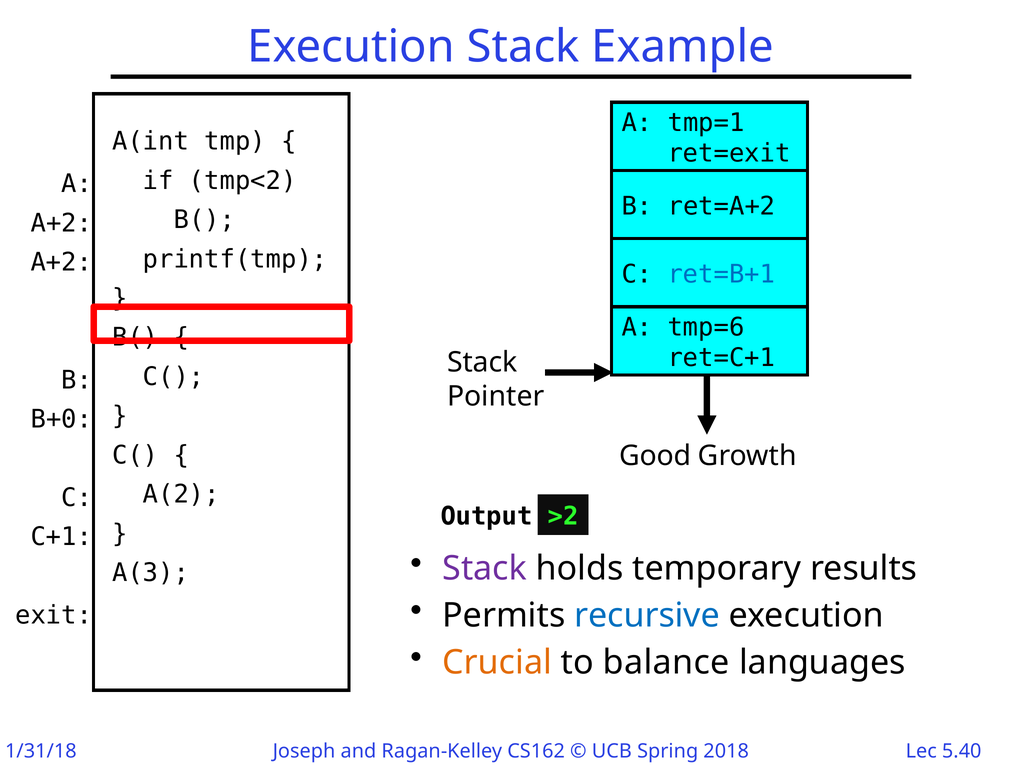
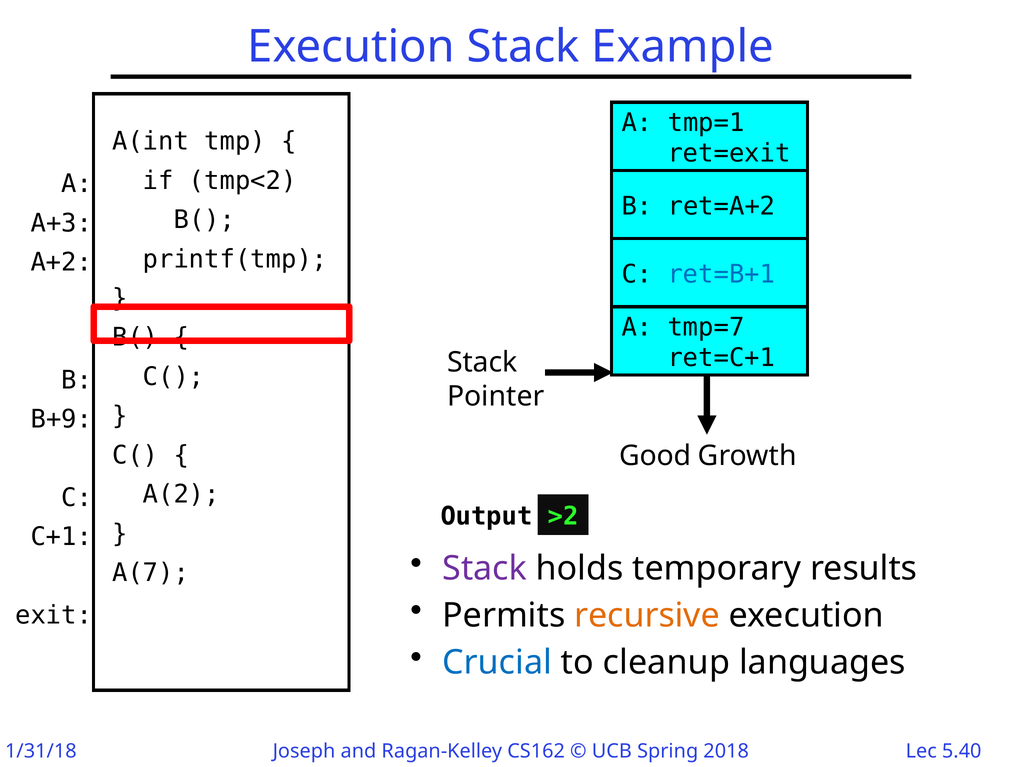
A+2: A+2 -> A+3 (61, 223)
tmp=6: tmp=6 -> tmp=7 (706, 327)
B+0: B+0 -> B+9 (61, 419)
A(3: A(3 -> A(7 (151, 572)
recursive colour: blue -> orange (647, 615)
Crucial colour: orange -> blue (497, 662)
balance: balance -> cleanup (666, 662)
